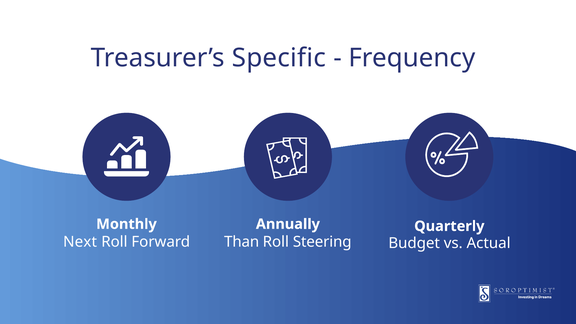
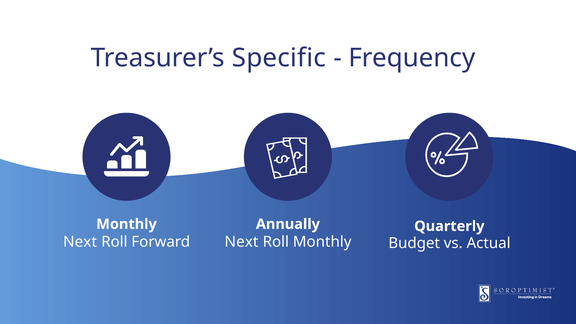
Than: Than -> Next (241, 242)
Roll Steering: Steering -> Monthly (322, 242)
